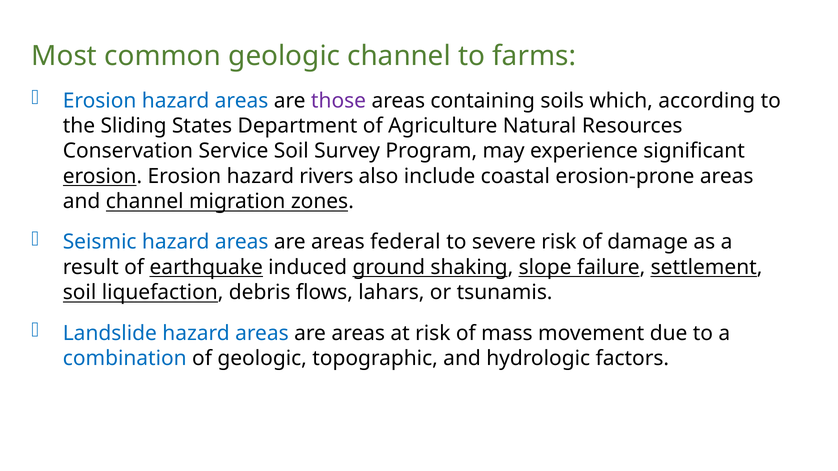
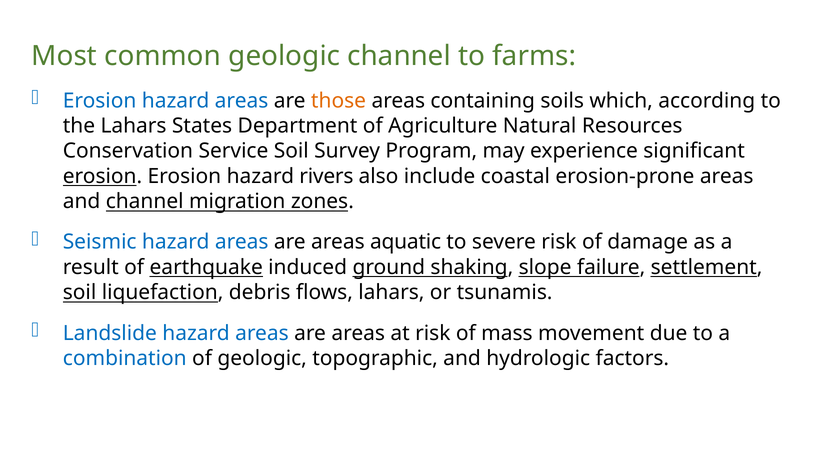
those colour: purple -> orange (339, 101)
the Sliding: Sliding -> Lahars (134, 126)
federal: federal -> aquatic (406, 242)
